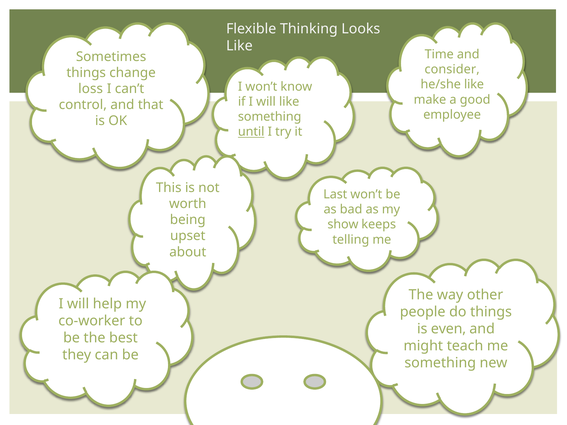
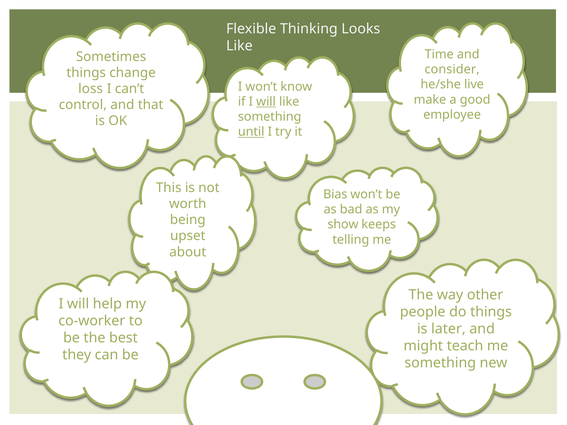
he/she like: like -> live (474, 85)
will underline: none -> present (266, 102)
Last: Last -> Bias (335, 194)
even: even -> later (448, 329)
